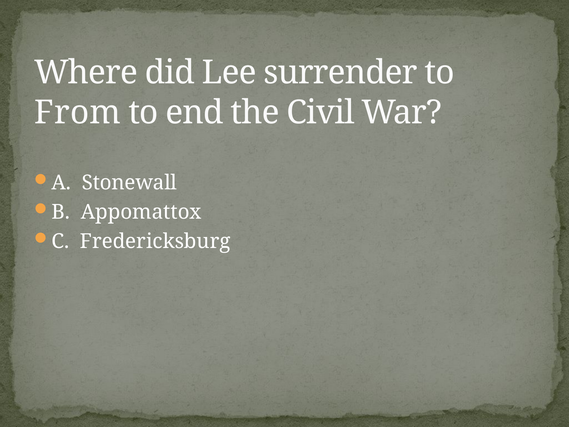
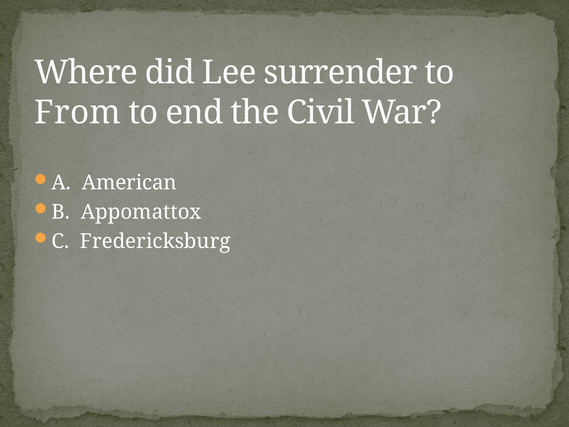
Stonewall: Stonewall -> American (129, 183)
